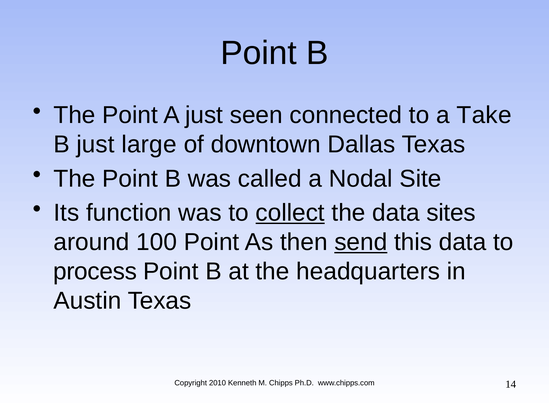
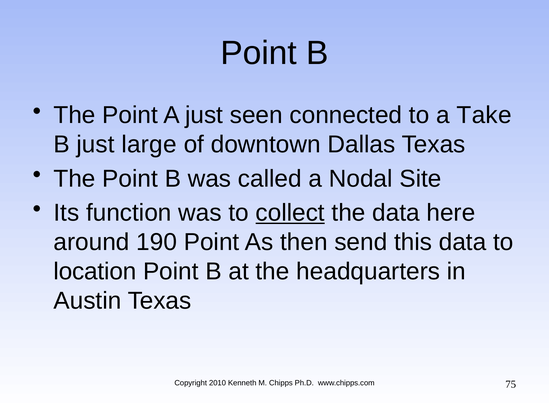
sites: sites -> here (451, 213)
100: 100 -> 190 (157, 242)
send underline: present -> none (361, 242)
process: process -> location (95, 271)
14: 14 -> 75 (511, 384)
